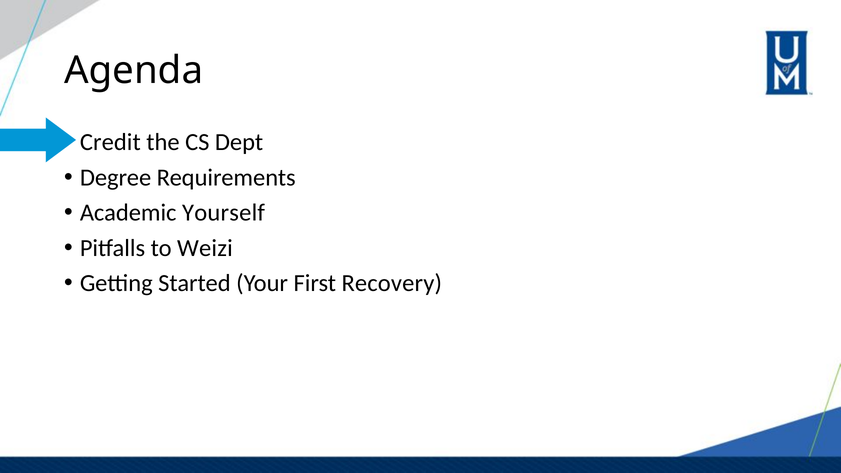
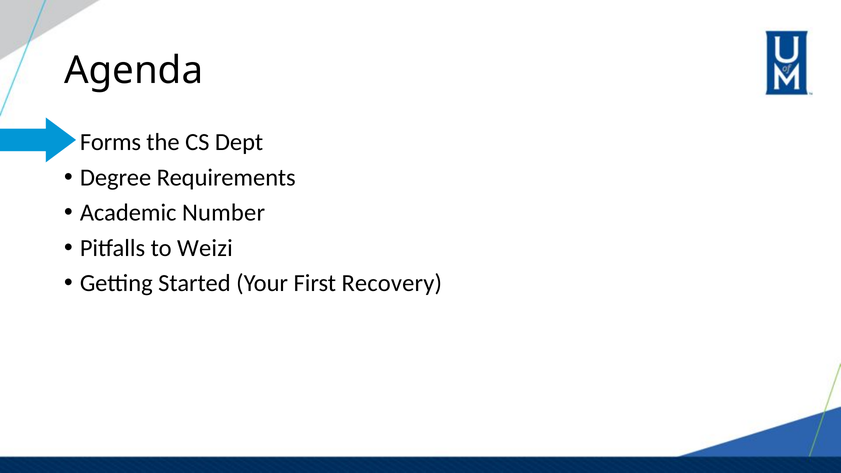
Credit: Credit -> Forms (110, 142)
Yourself: Yourself -> Number (224, 213)
